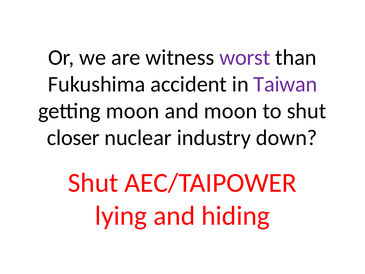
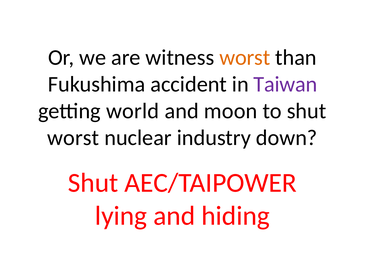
worst colour: purple -> orange (245, 57)
getting moon: moon -> world (133, 111)
closer: closer -> worst (73, 138)
